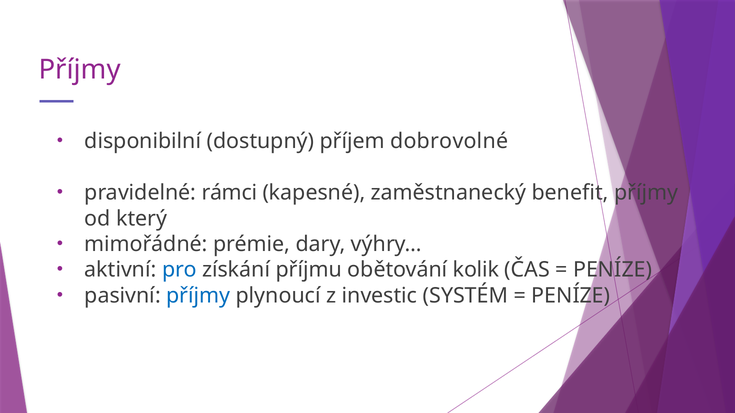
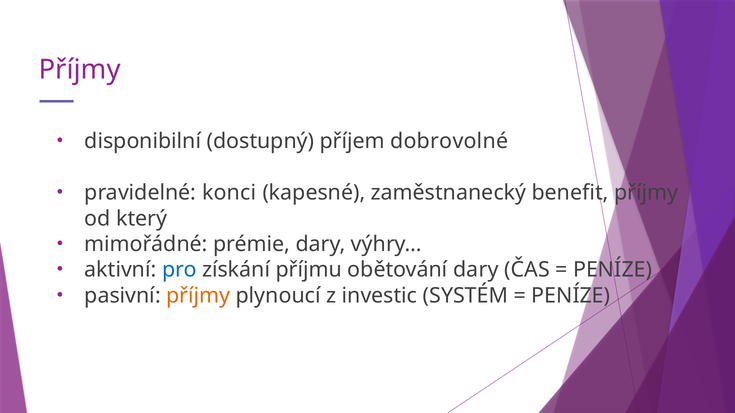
rámci: rámci -> konci (229, 193)
obětování kolik: kolik -> dary (476, 270)
příjmy colour: blue -> orange (198, 296)
